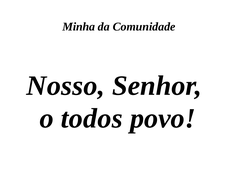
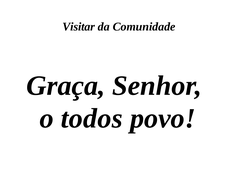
Minha: Minha -> Visitar (79, 27)
Nosso: Nosso -> Graça (66, 86)
